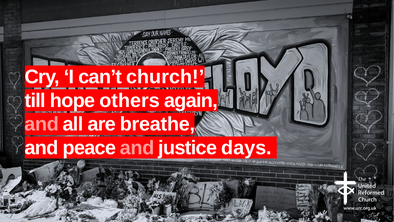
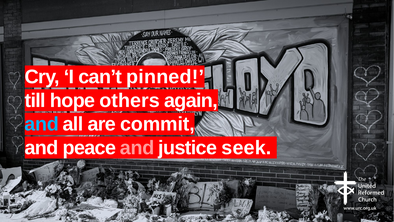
church: church -> pinned (165, 77)
and colour: pink -> light blue (42, 124)
breathe: breathe -> commit (157, 124)
days: days -> seek (246, 148)
